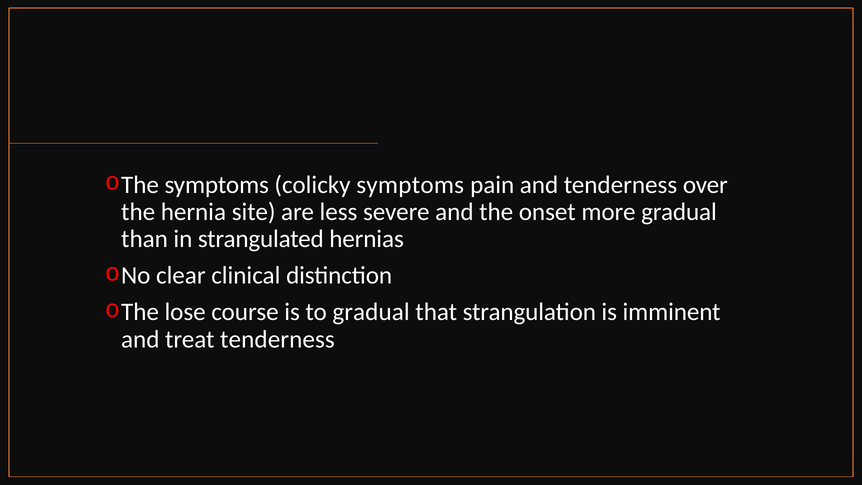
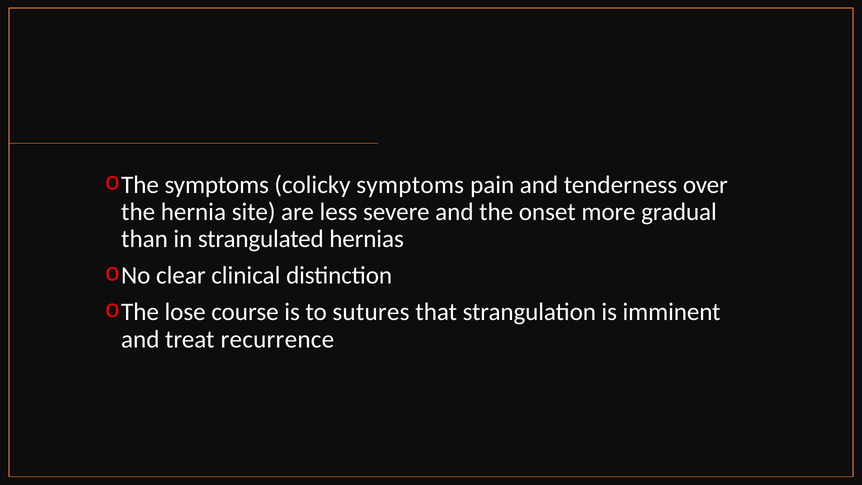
to gradual: gradual -> sutures (371, 312)
treat tenderness: tenderness -> recurrence (277, 339)
